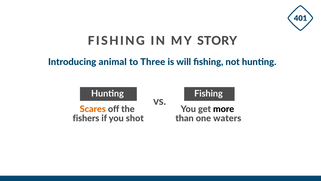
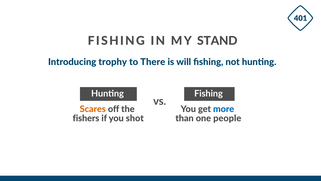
STORY: STORY -> STAND (217, 41)
animal: animal -> trophy (113, 62)
Three: Three -> There (153, 62)
more colour: black -> blue (224, 109)
waters: waters -> people (227, 118)
